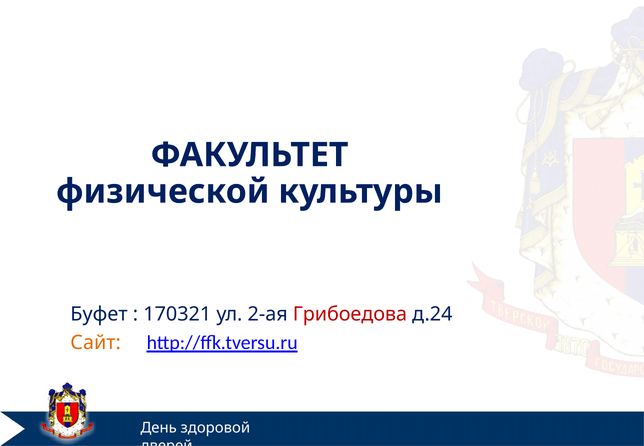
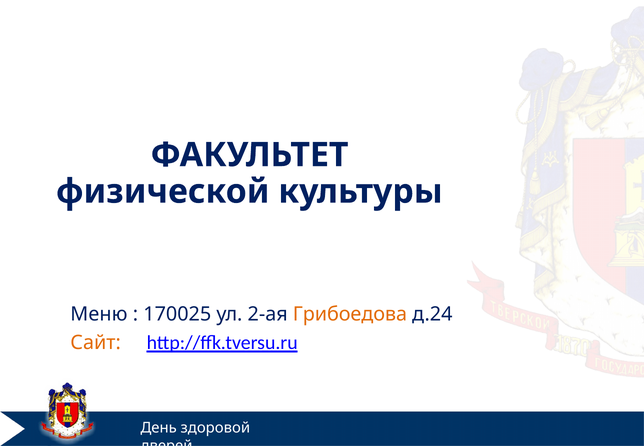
Буфет: Буфет -> Меню (99, 314)
170321: 170321 -> 170025 (177, 314)
Грибоедова colour: red -> orange (350, 314)
